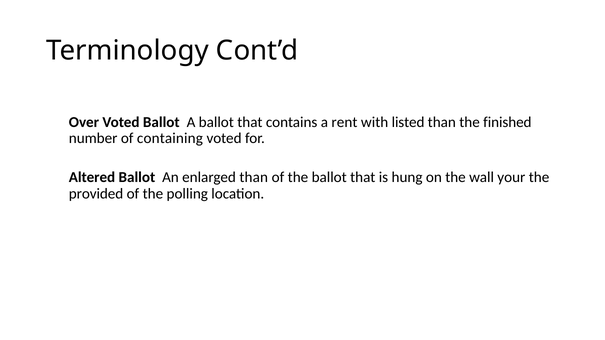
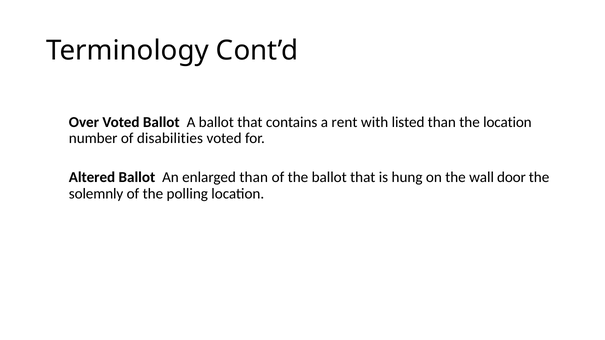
the finished: finished -> location (507, 122)
containing: containing -> disabilities (170, 139)
your: your -> door (511, 178)
provided: provided -> solemnly (96, 194)
